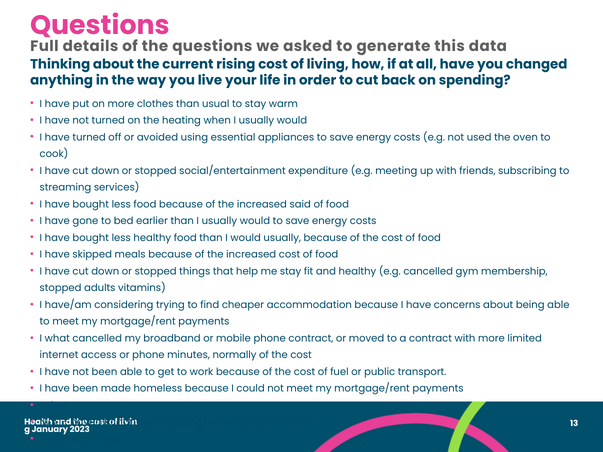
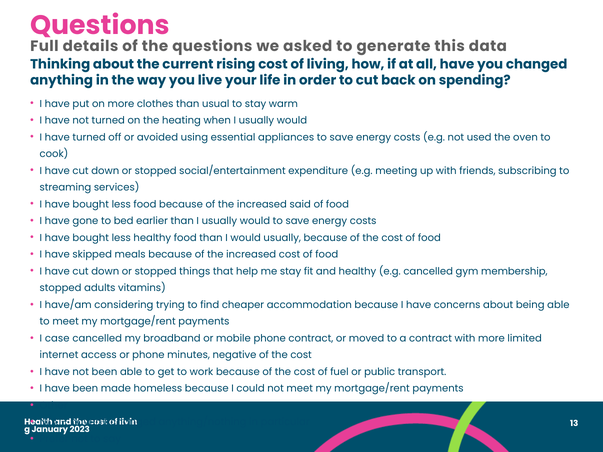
what: what -> case (57, 338)
normally: normally -> negative (234, 355)
